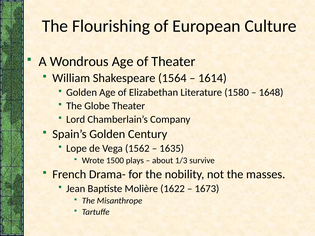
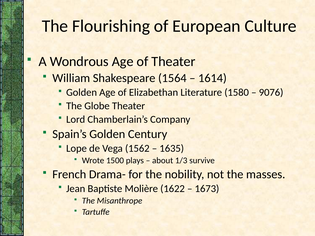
1648: 1648 -> 9076 (271, 93)
